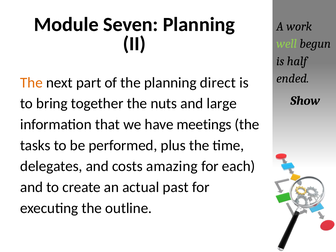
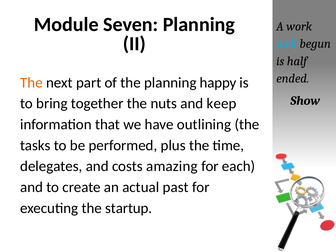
well colour: light green -> light blue (287, 44)
direct: direct -> happy (218, 83)
large: large -> keep (222, 104)
meetings: meetings -> outlining (204, 124)
outline: outline -> startup (129, 208)
